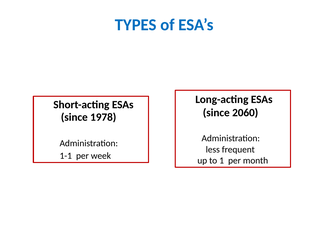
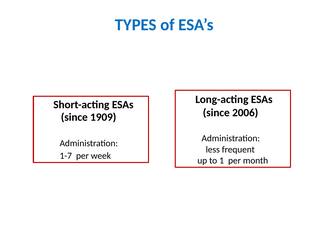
2060: 2060 -> 2006 (245, 113)
1978: 1978 -> 1909 (103, 117)
1-1: 1-1 -> 1-7 (66, 156)
